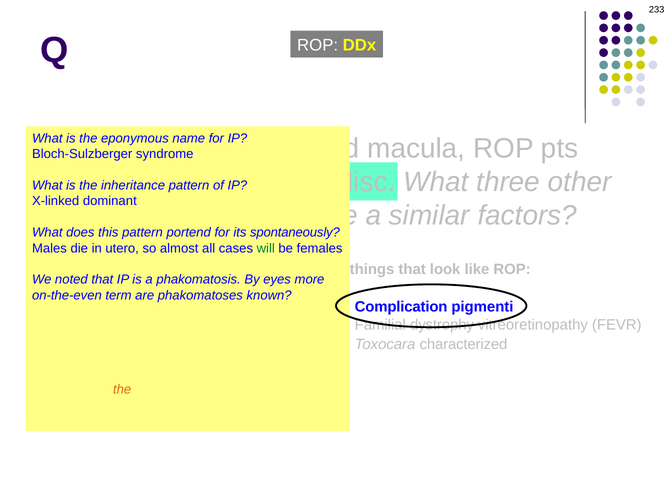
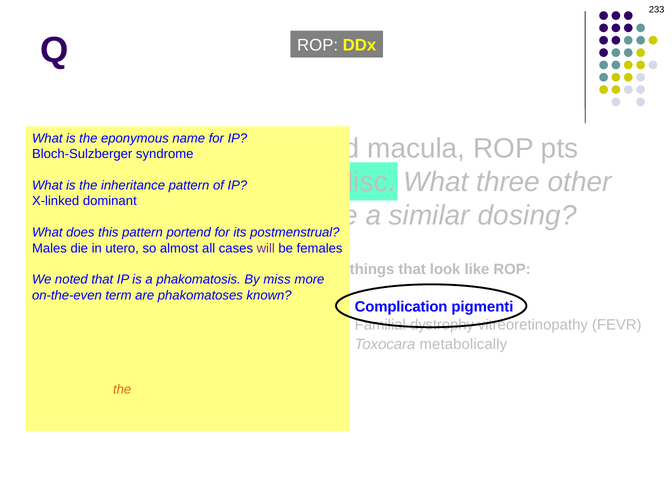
factors: factors -> dosing (527, 216)
spontaneously: spontaneously -> postmenstrual (295, 233)
will colour: green -> purple (266, 248)
eyes: eyes -> miss (277, 280)
characterized: characterized -> metabolically (463, 344)
